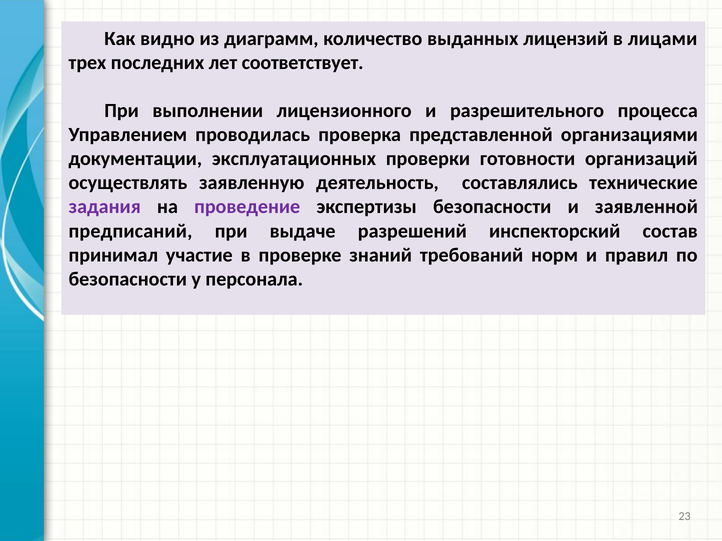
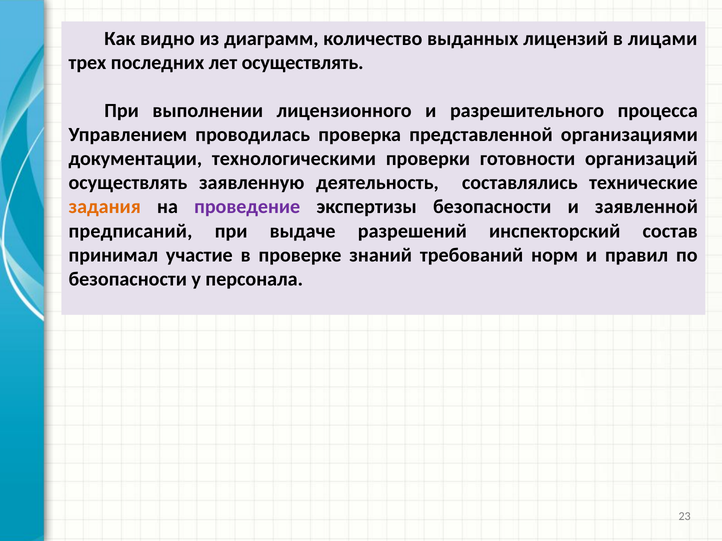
лет соответствует: соответствует -> осуществлять (303, 63)
эксплуатационных: эксплуатационных -> технологическими (294, 159)
задания colour: purple -> orange (105, 207)
